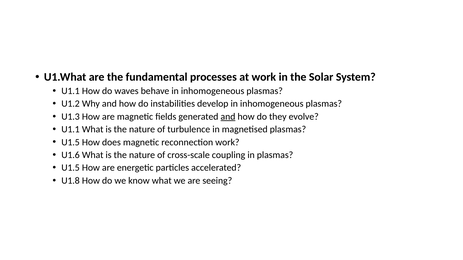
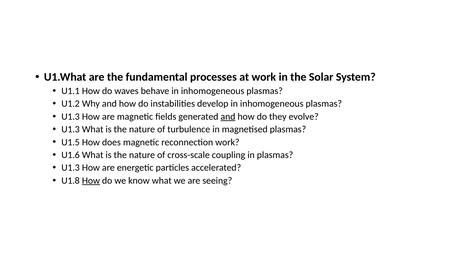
U1.1: U1.1 -> U1.3 (71, 130)
U1.5: U1.5 -> U1.3 (71, 168)
How underline: none -> present (91, 181)
